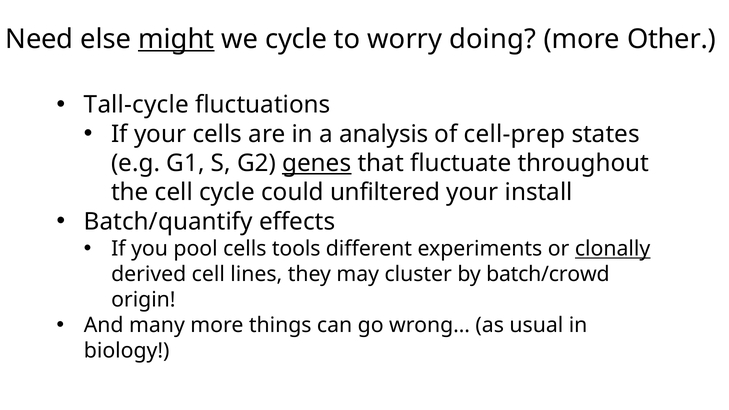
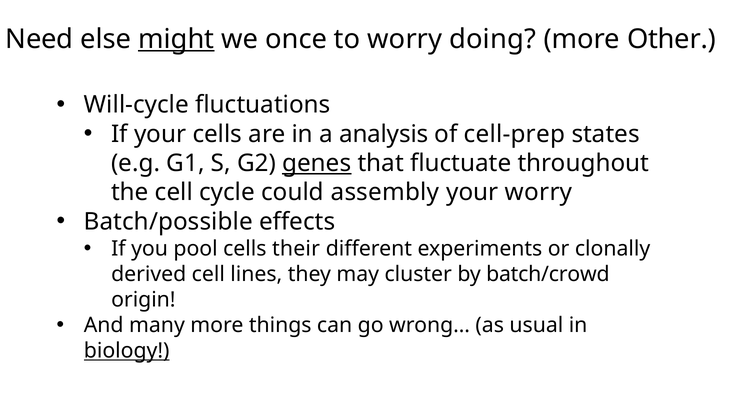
we cycle: cycle -> once (296, 39)
Tall-cycle: Tall-cycle -> Will-cycle (136, 105)
unfiltered: unfiltered -> assembly (385, 192)
your install: install -> worry (539, 192)
Batch/quantify: Batch/quantify -> Batch/possible (168, 222)
tools: tools -> their (296, 249)
clonally underline: present -> none (613, 249)
biology underline: none -> present (127, 351)
